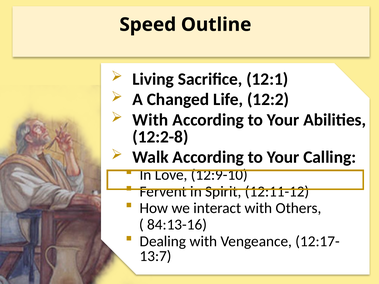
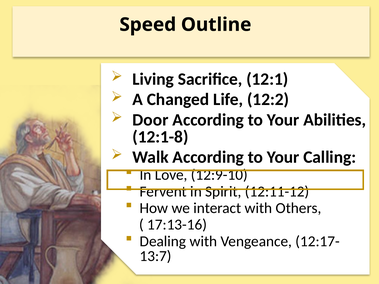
With: With -> Door (150, 120)
12:2-8: 12:2-8 -> 12:1-8 (160, 137)
84:13-16: 84:13-16 -> 17:13-16 (177, 225)
